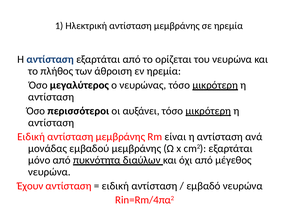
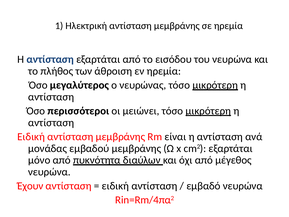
ορίζεται: ορίζεται -> εισόδου (173, 59)
αυξάνει: αυξάνει -> μειώνει (141, 111)
